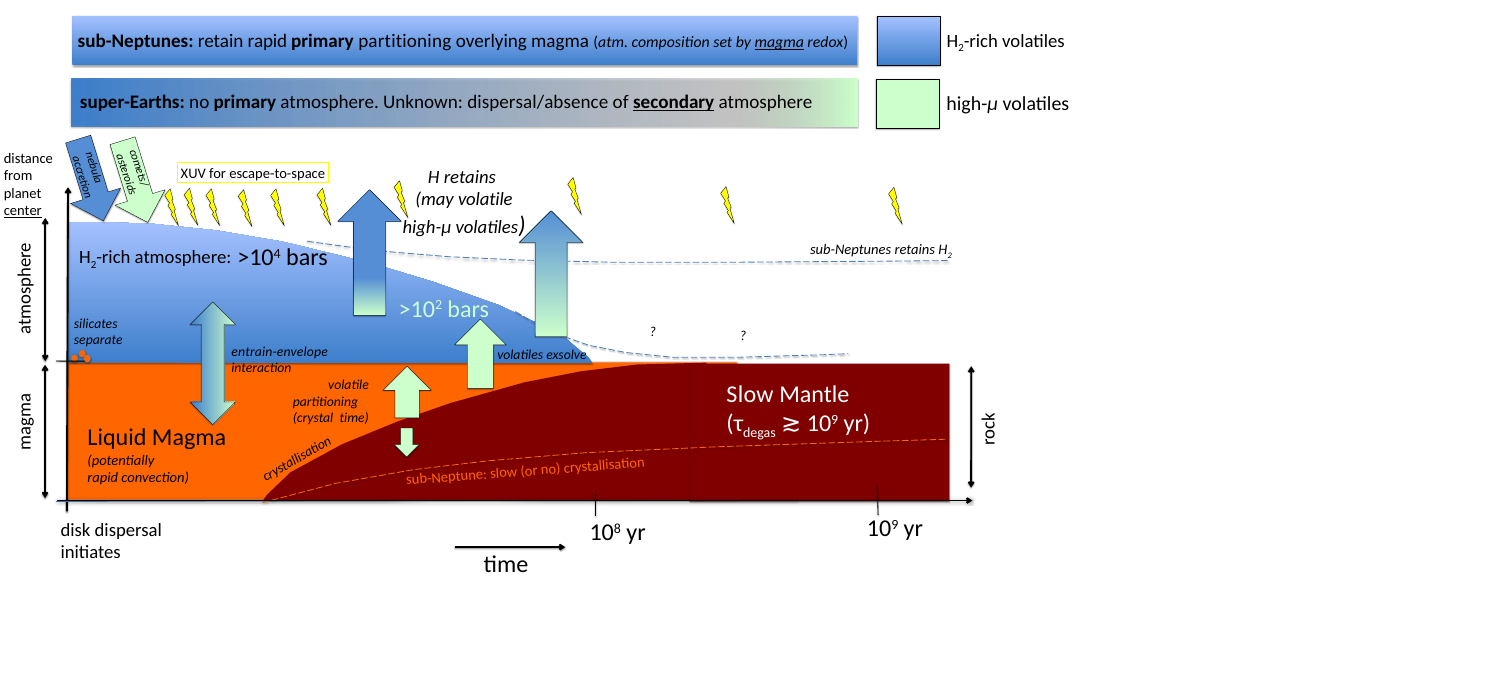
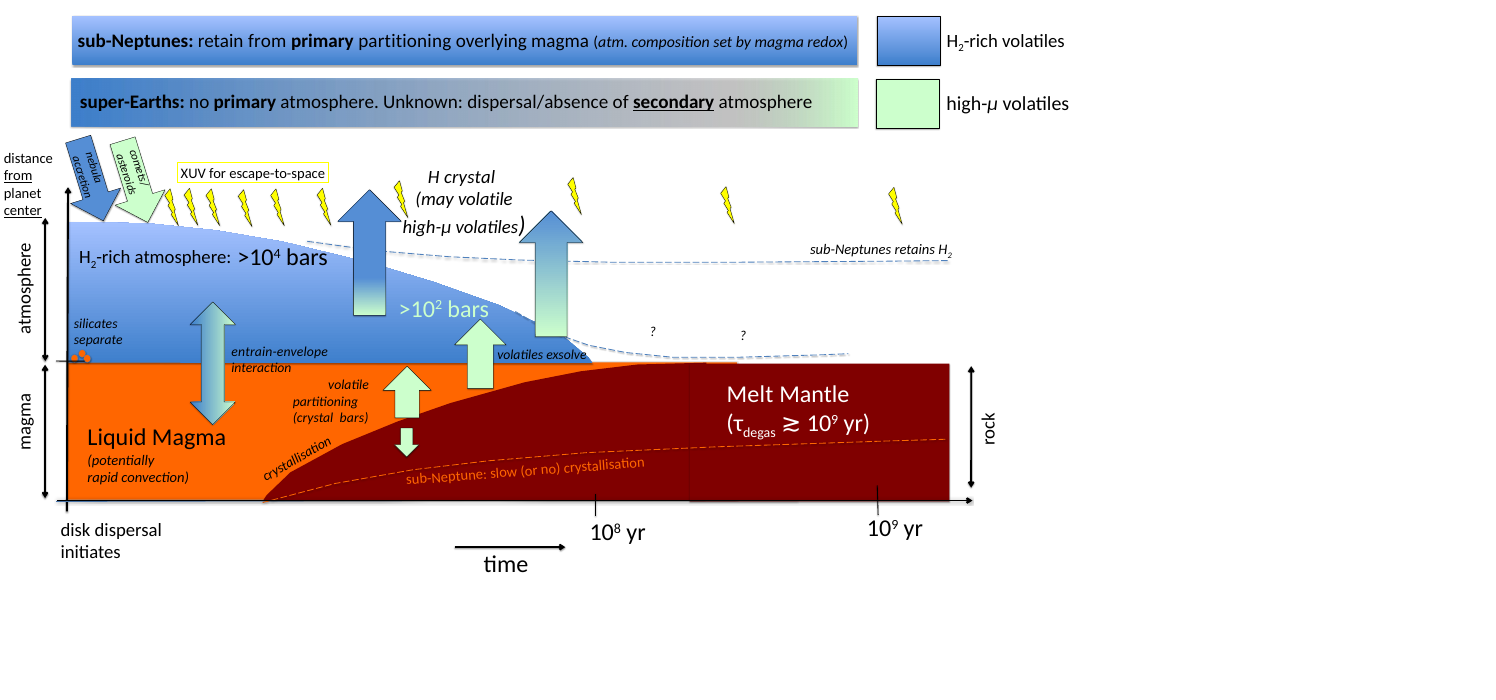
retain rapid: rapid -> from (267, 41)
magma underline: present -> none (779, 42)
H retains: retains -> crystal (470, 177)
from underline: none -> present (18, 176)
Slow: Slow -> Melt (750, 395)
time: time -> bars (354, 418)
